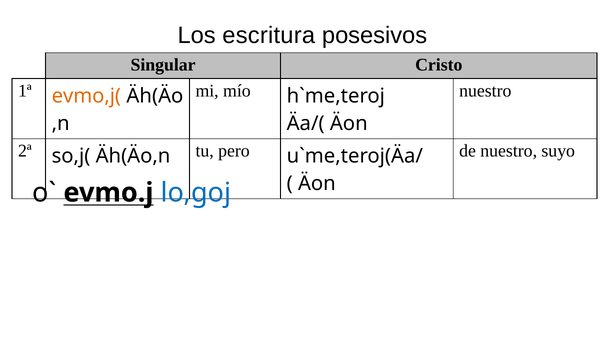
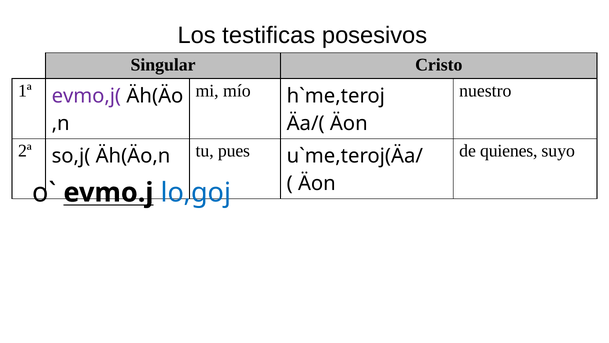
escritura: escritura -> testificas (269, 36)
evmo,j( colour: orange -> purple (86, 96)
pero: pero -> pues (234, 151)
de nuestro: nuestro -> quienes (509, 151)
